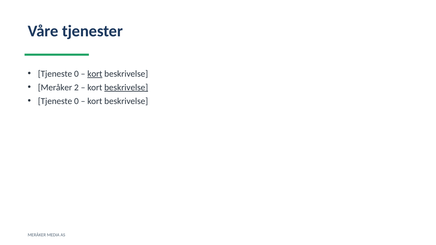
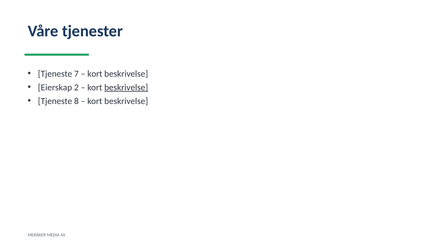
0: 0 -> 7 (76, 74)
kort underline: present -> none (95, 74)
Meråker: Meråker -> Eierskap (55, 87)
0: 0 -> 8 (76, 101)
